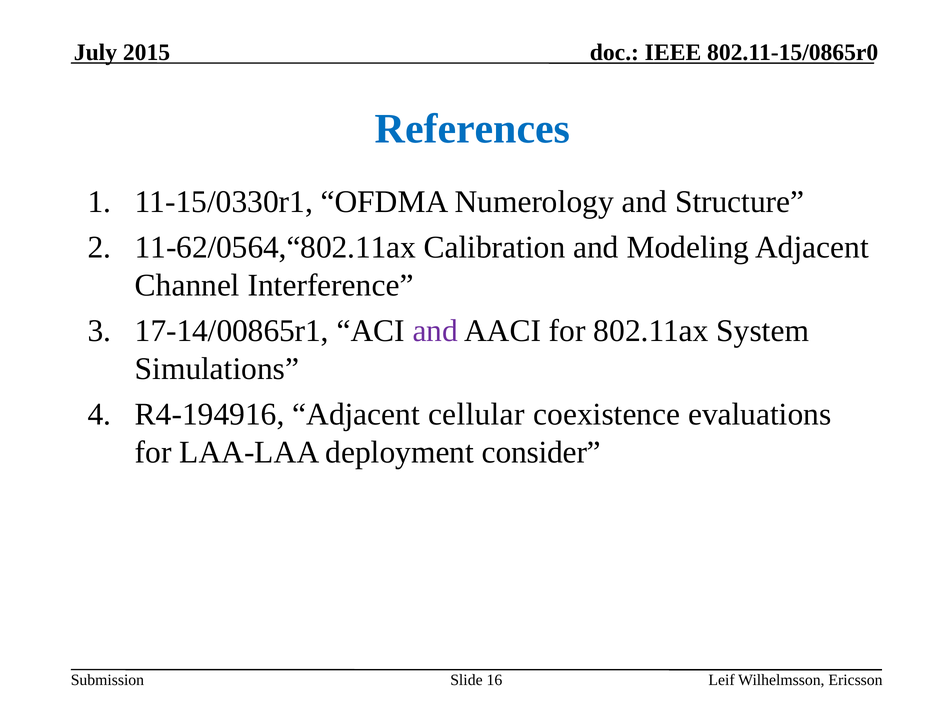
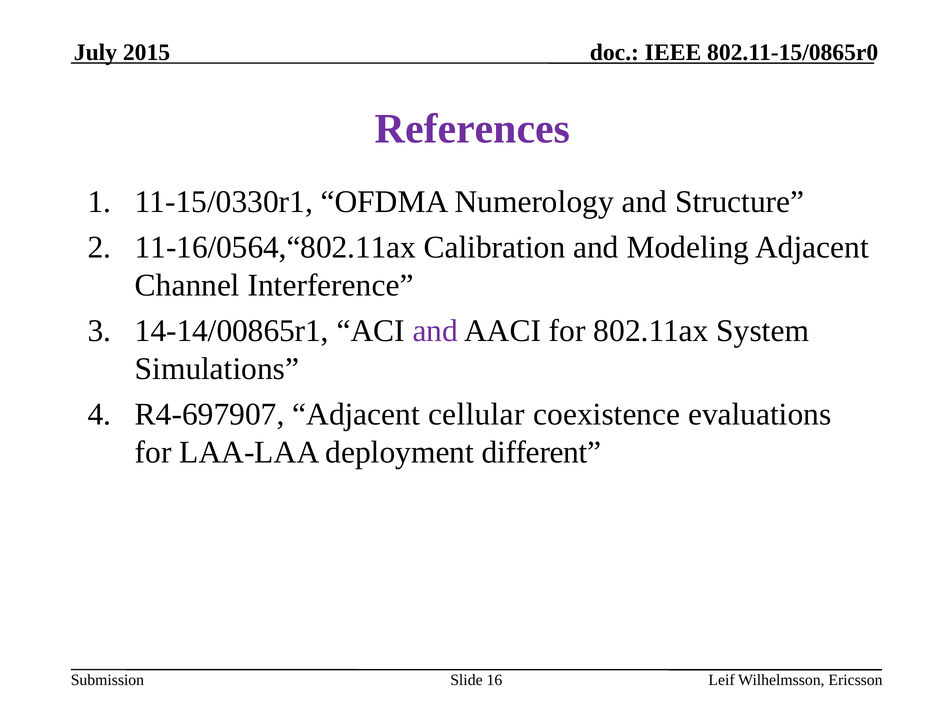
References colour: blue -> purple (472, 129)
11-62/0564,“802.11ax: 11-62/0564,“802.11ax -> 11-16/0564,“802.11ax (275, 247)
17-14/00865r1: 17-14/00865r1 -> 14-14/00865r1 (232, 331)
R4-194916: R4-194916 -> R4-697907 (210, 414)
consider: consider -> different (541, 452)
